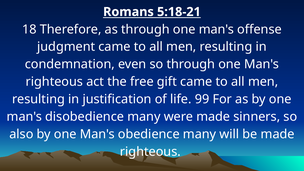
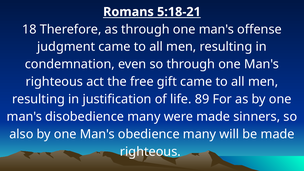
99: 99 -> 89 (202, 99)
